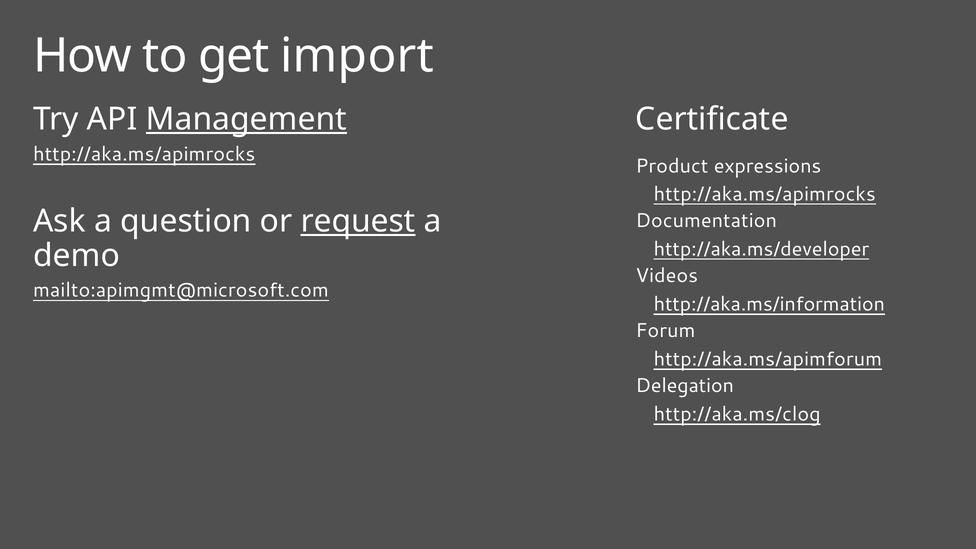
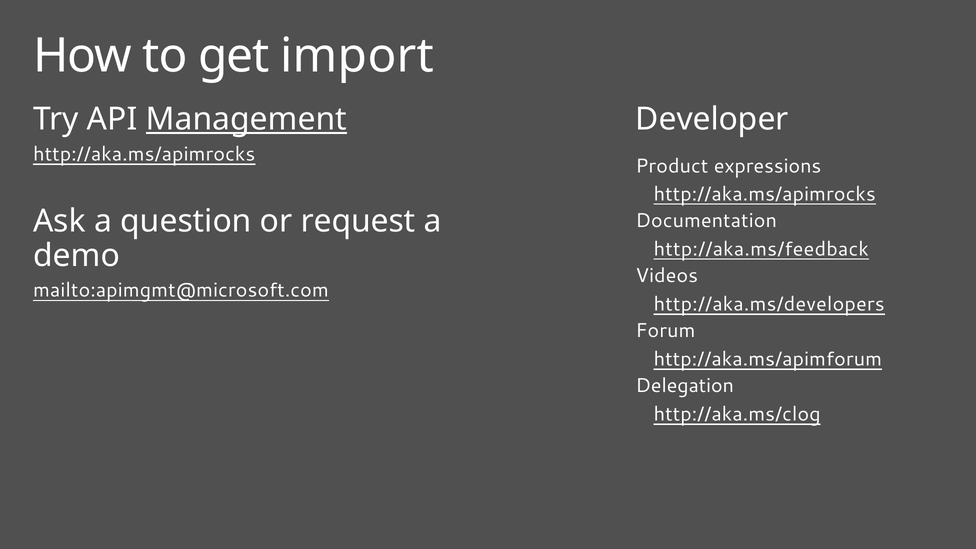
Certificate: Certificate -> Developer (712, 119)
request underline: present -> none (358, 221)
http://aka.ms/developer: http://aka.ms/developer -> http://aka.ms/feedback (761, 249)
http://aka.ms/information: http://aka.ms/information -> http://aka.ms/developers (769, 304)
